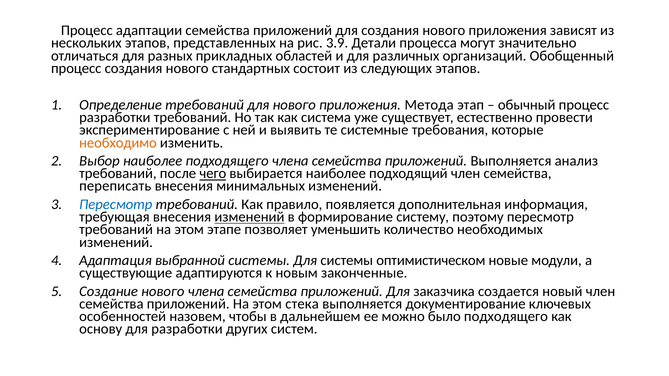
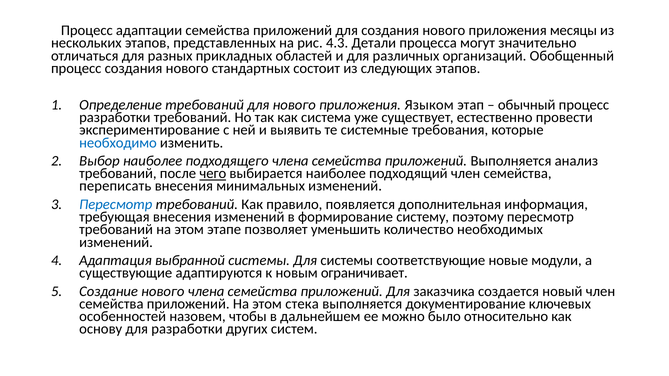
зависят: зависят -> месяцы (573, 31)
3.9: 3.9 -> 4.3 (337, 43)
Метода: Метода -> Языком (429, 105)
необходимо colour: orange -> blue (118, 143)
изменений underline: present -> none (249, 217)
оптимистическом: оптимистическом -> соответствующие (431, 261)
законченные: законченные -> ограничивает (364, 273)
было подходящего: подходящего -> относительно (506, 317)
